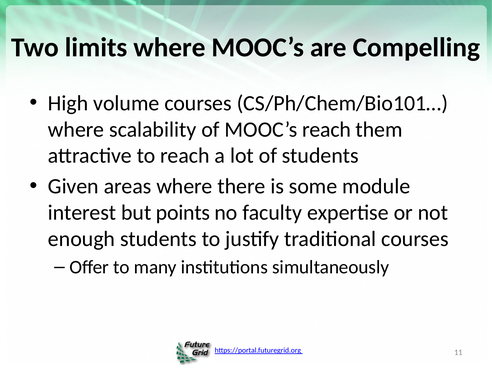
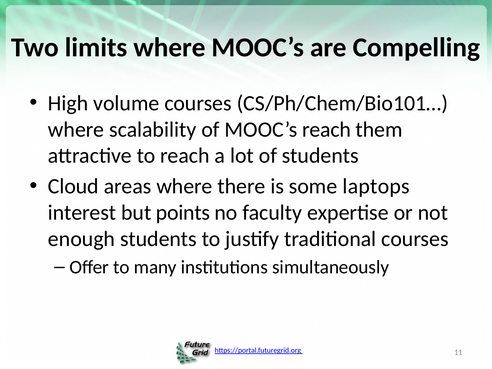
Given: Given -> Cloud (73, 186)
module: module -> laptops (376, 186)
